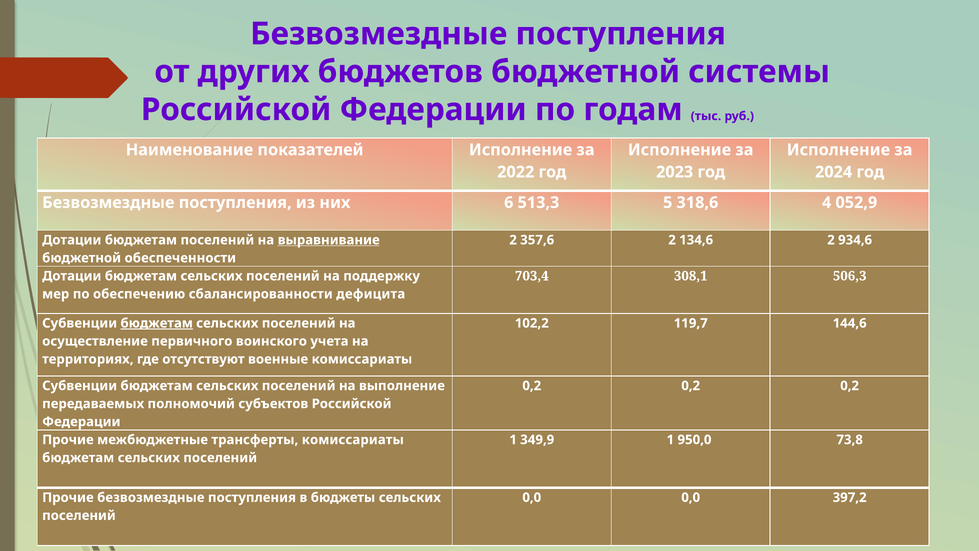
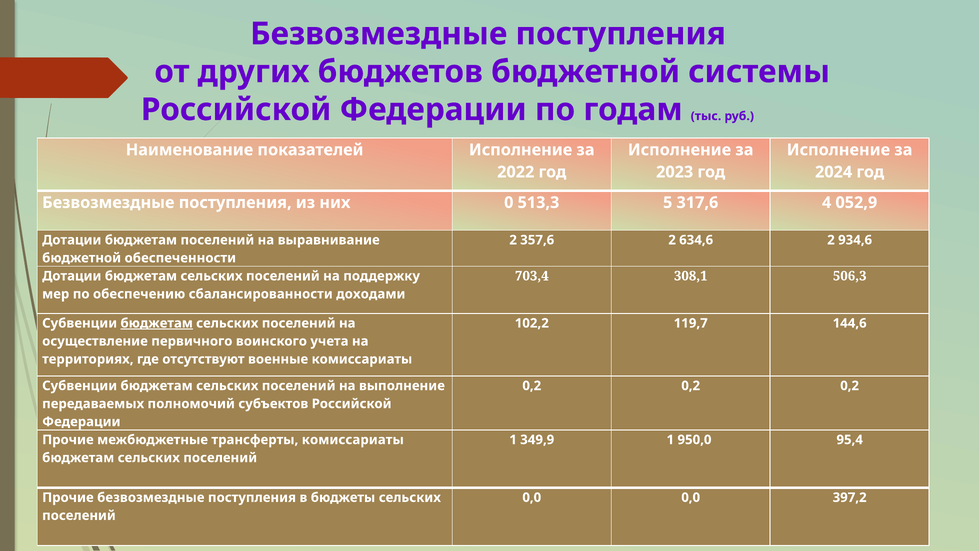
6: 6 -> 0 (509, 202)
318,6: 318,6 -> 317,6 (697, 202)
выравнивание underline: present -> none (329, 240)
134,6: 134,6 -> 634,6 (696, 240)
дефицита: дефицита -> доходами (371, 294)
73,8: 73,8 -> 95,4 (850, 440)
